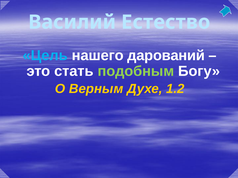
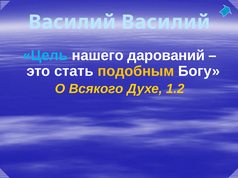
Василий Естество: Естество -> Василий (166, 22)
подобным colour: light green -> yellow (136, 71)
Верным: Верным -> Всякого (96, 89)
